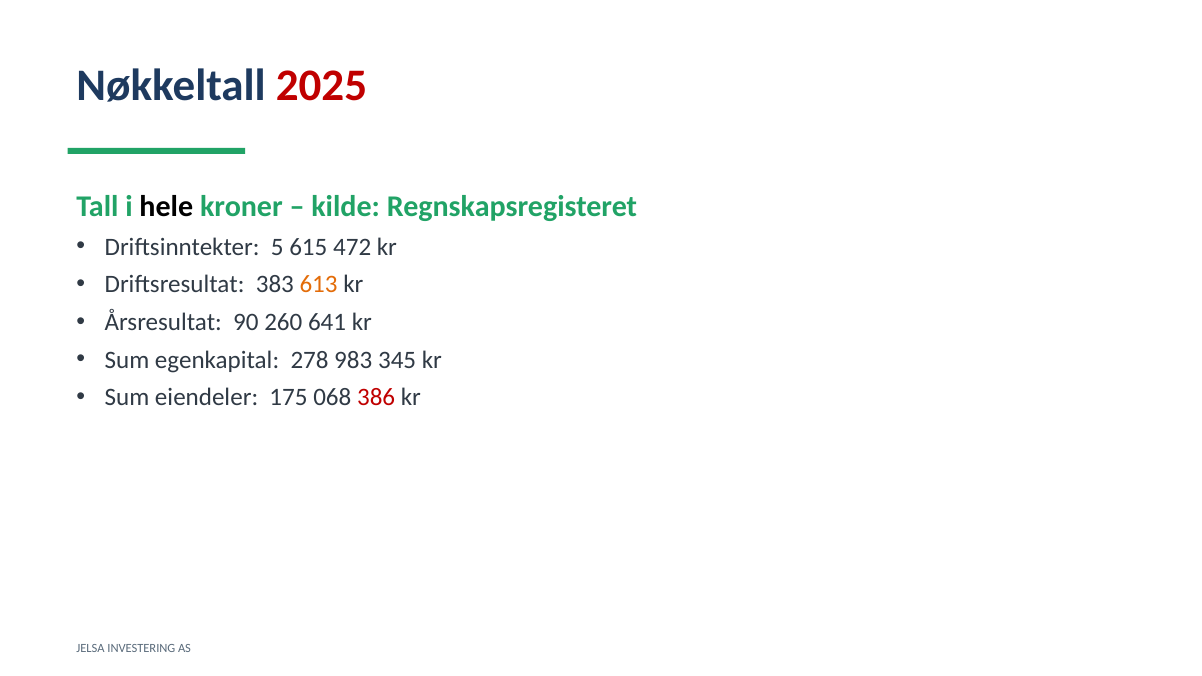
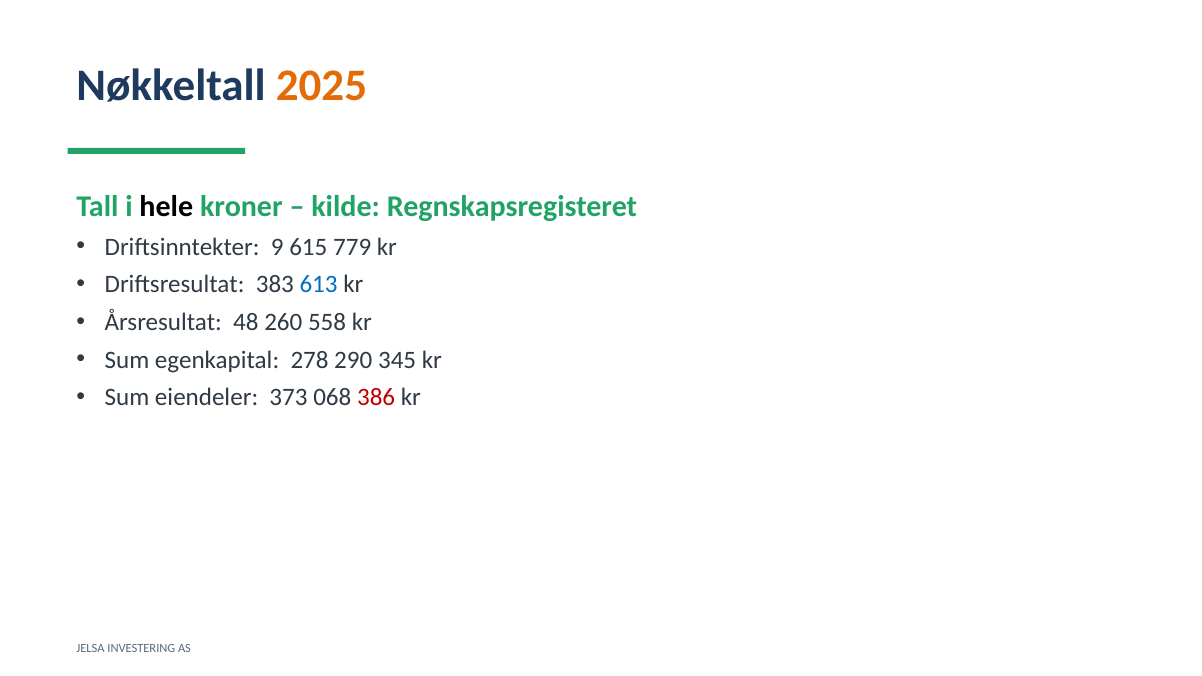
2025 colour: red -> orange (321, 86)
5: 5 -> 9 (277, 247)
472: 472 -> 779 (352, 247)
613 colour: orange -> blue (319, 285)
90: 90 -> 48 (246, 322)
641: 641 -> 558 (327, 322)
983: 983 -> 290 (353, 360)
175: 175 -> 373 (289, 398)
